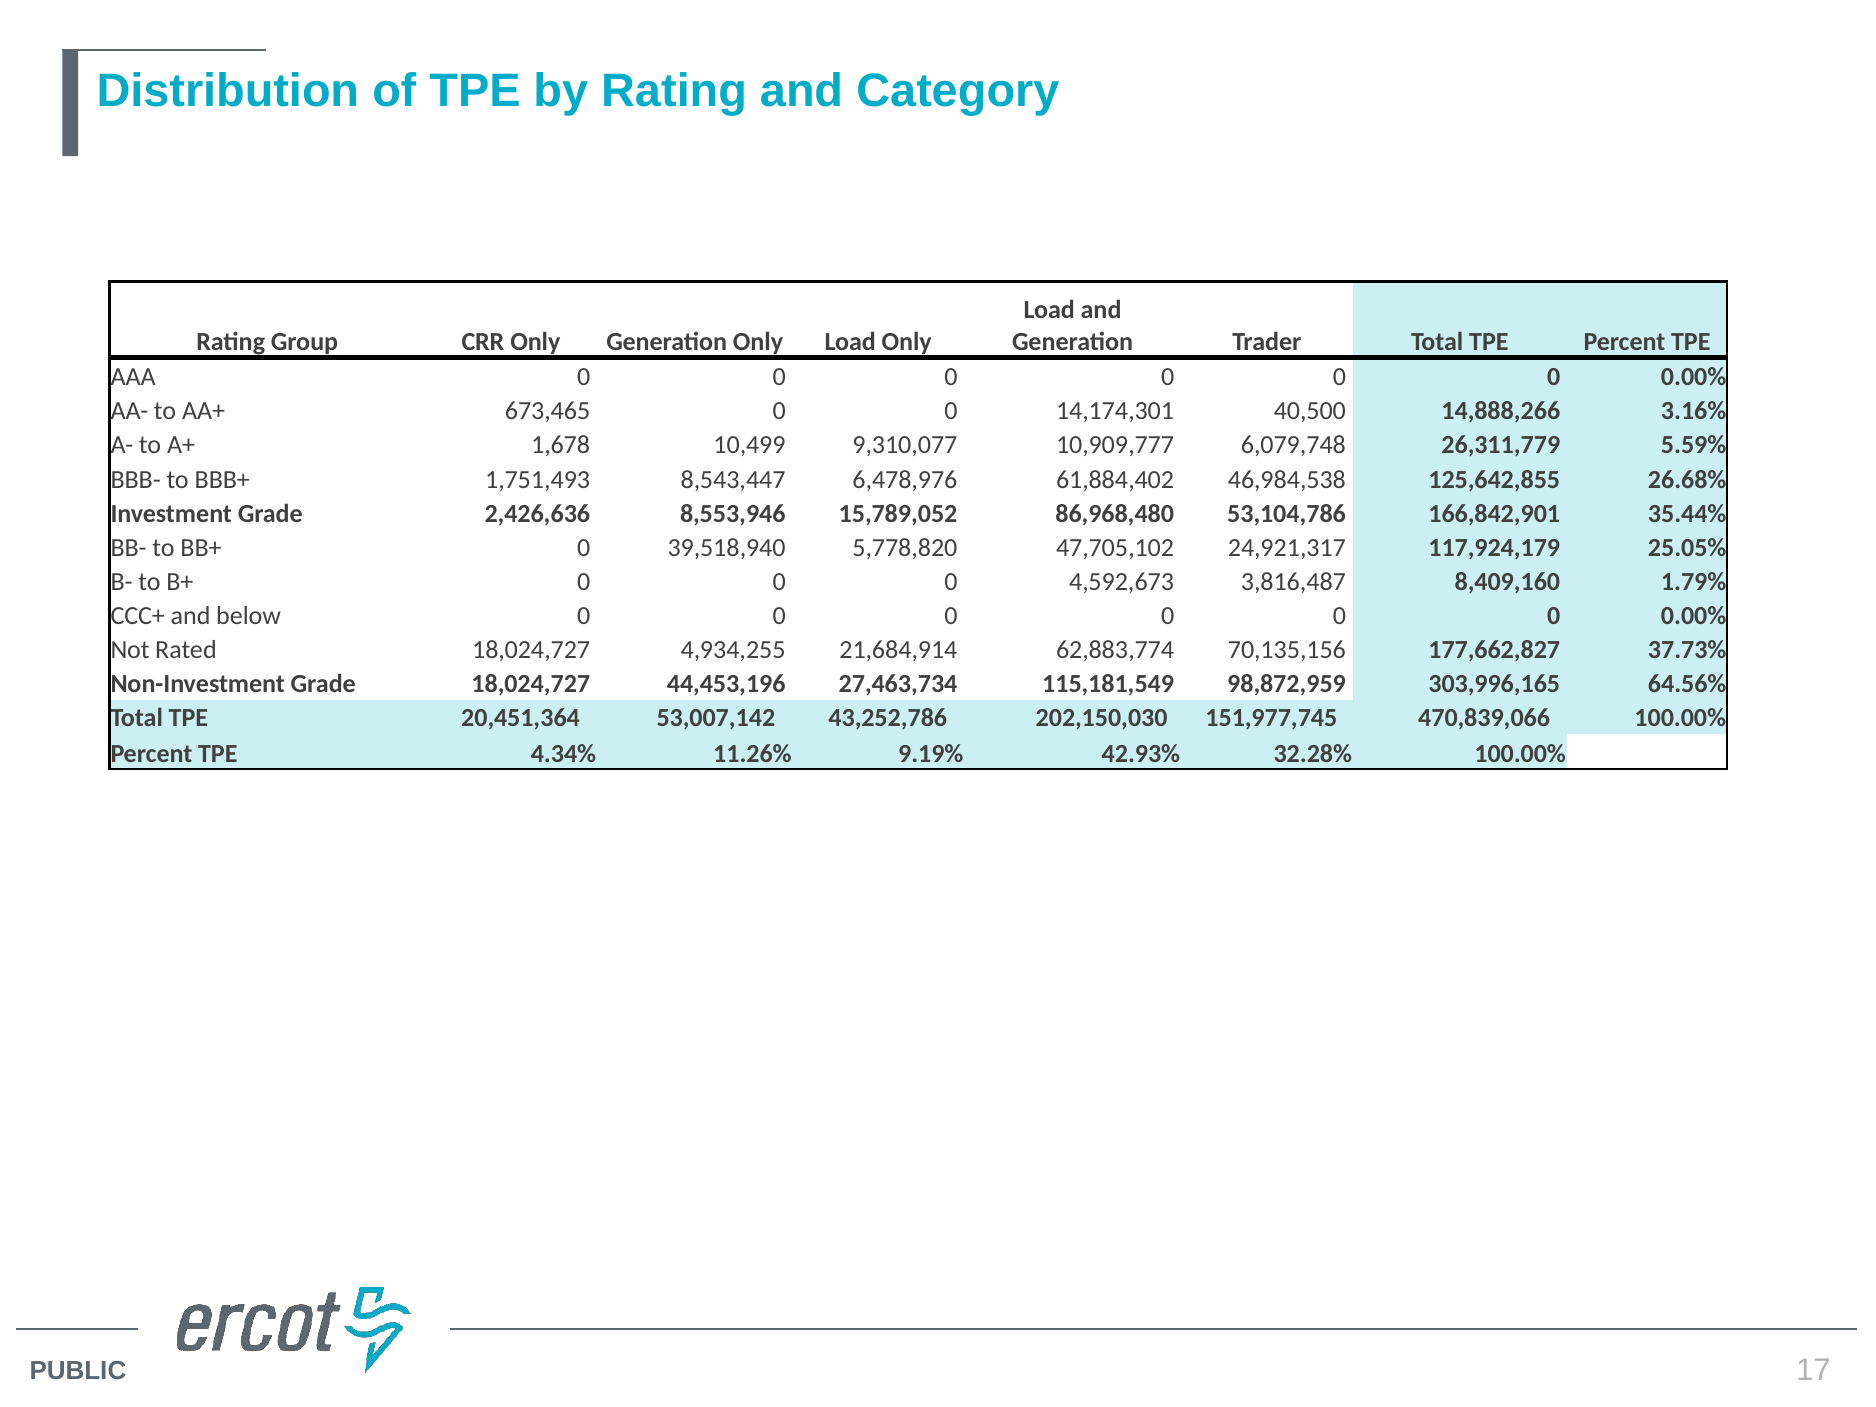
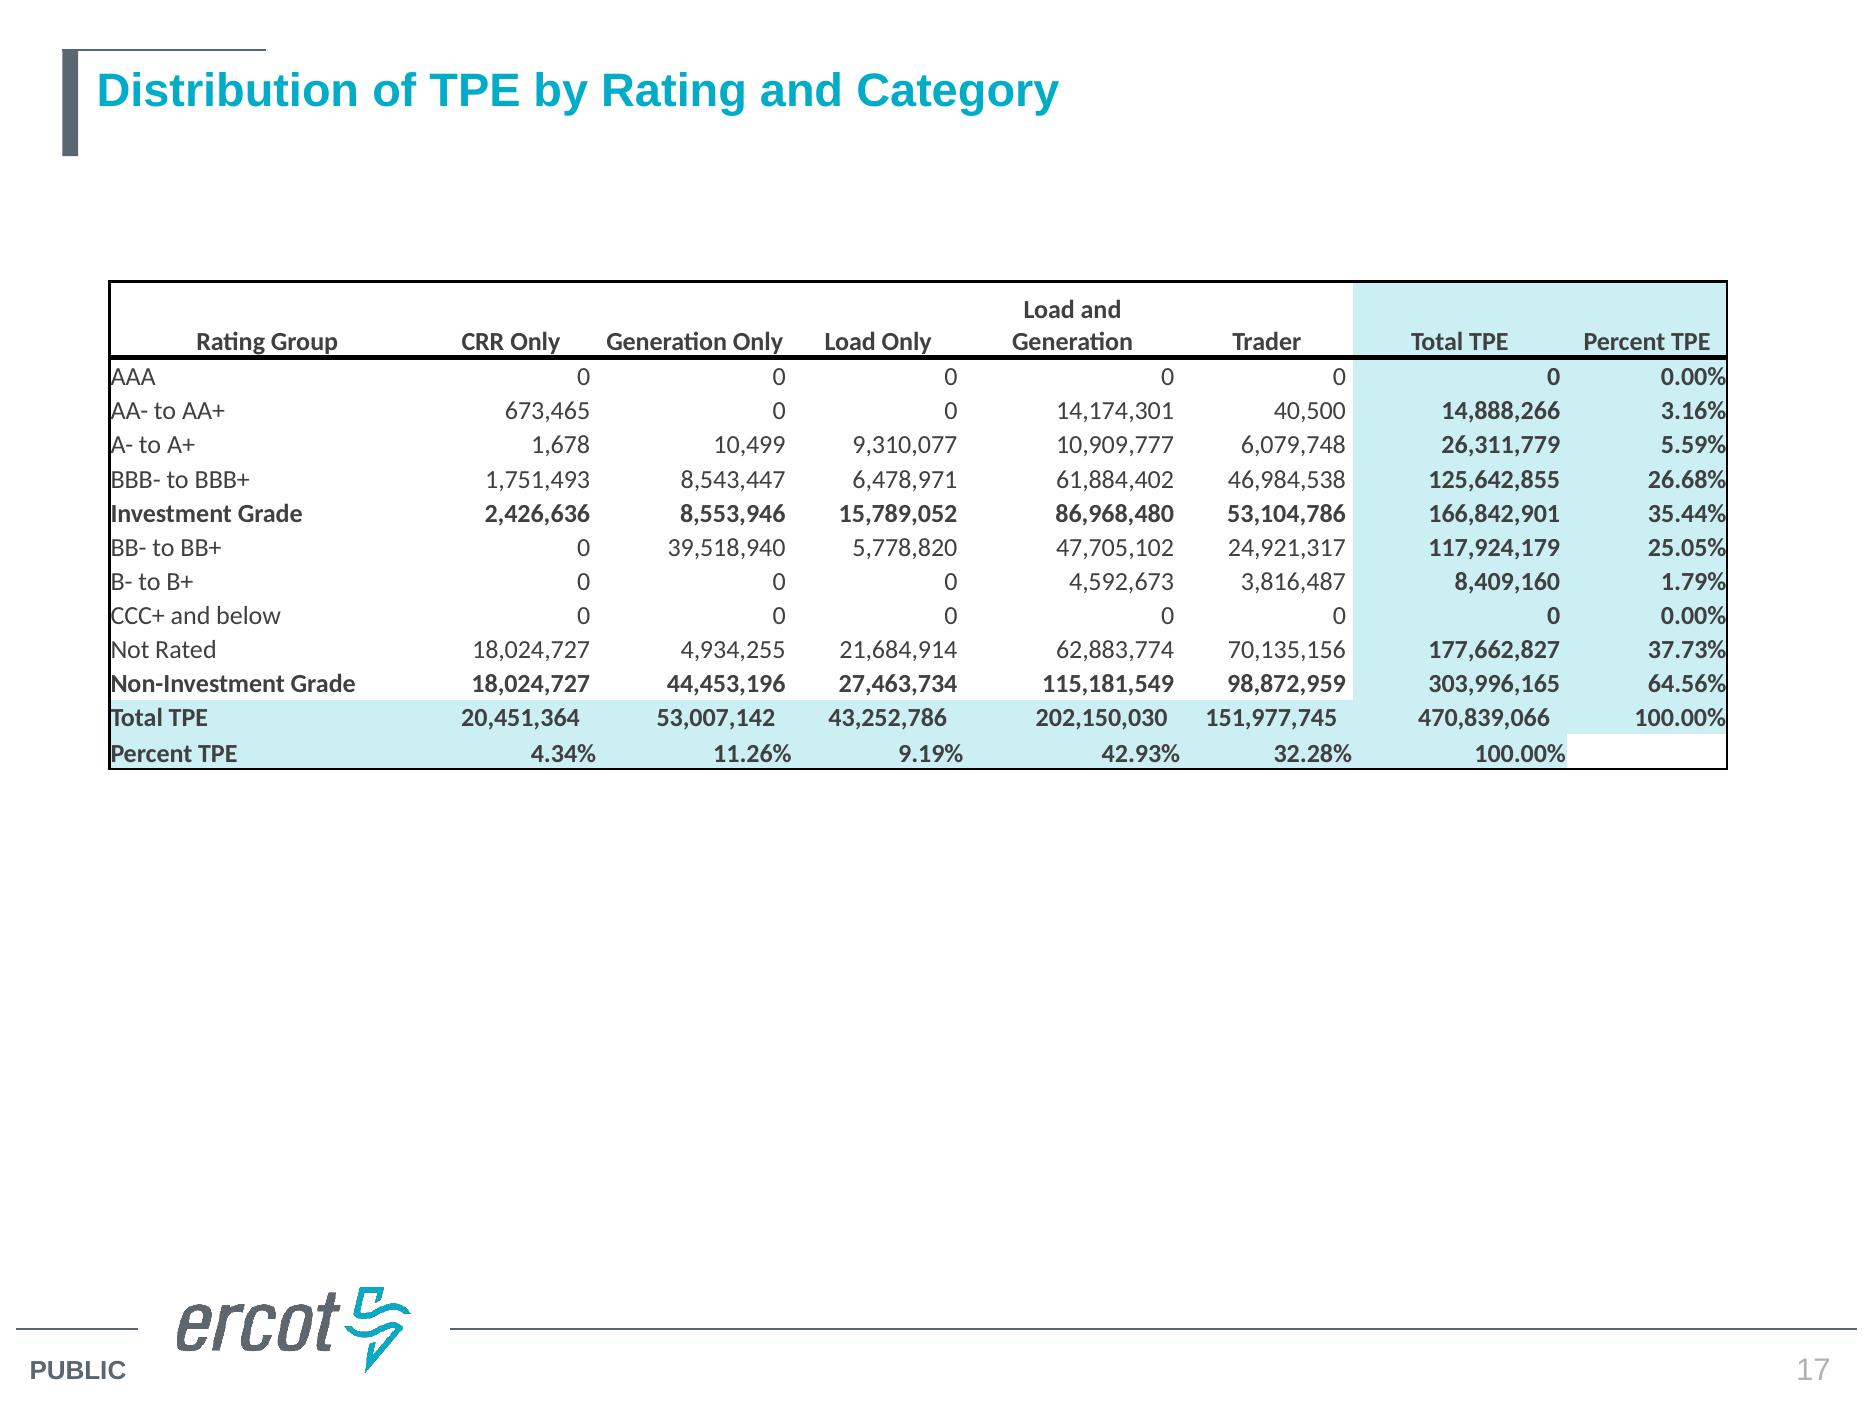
6,478,976: 6,478,976 -> 6,478,971 (905, 479)
